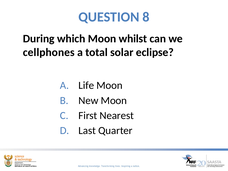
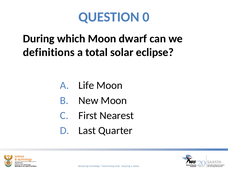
8: 8 -> 0 (146, 17)
whilst: whilst -> dwarf (133, 39)
cellphones: cellphones -> definitions (49, 52)
